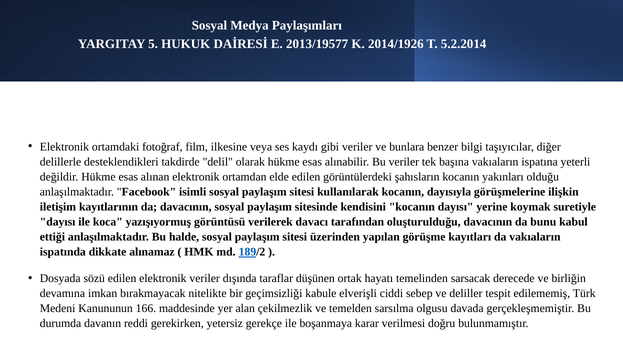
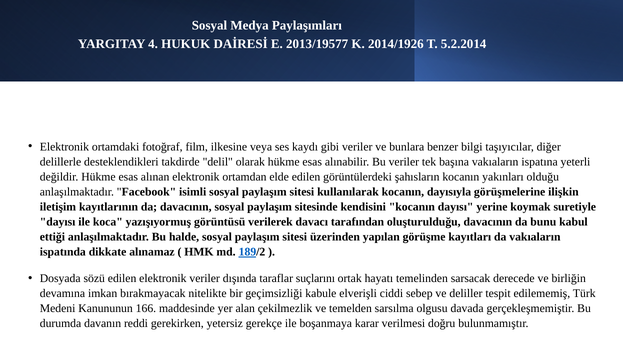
5: 5 -> 4 (153, 44)
düşünen: düşünen -> suçlarını (315, 278)
